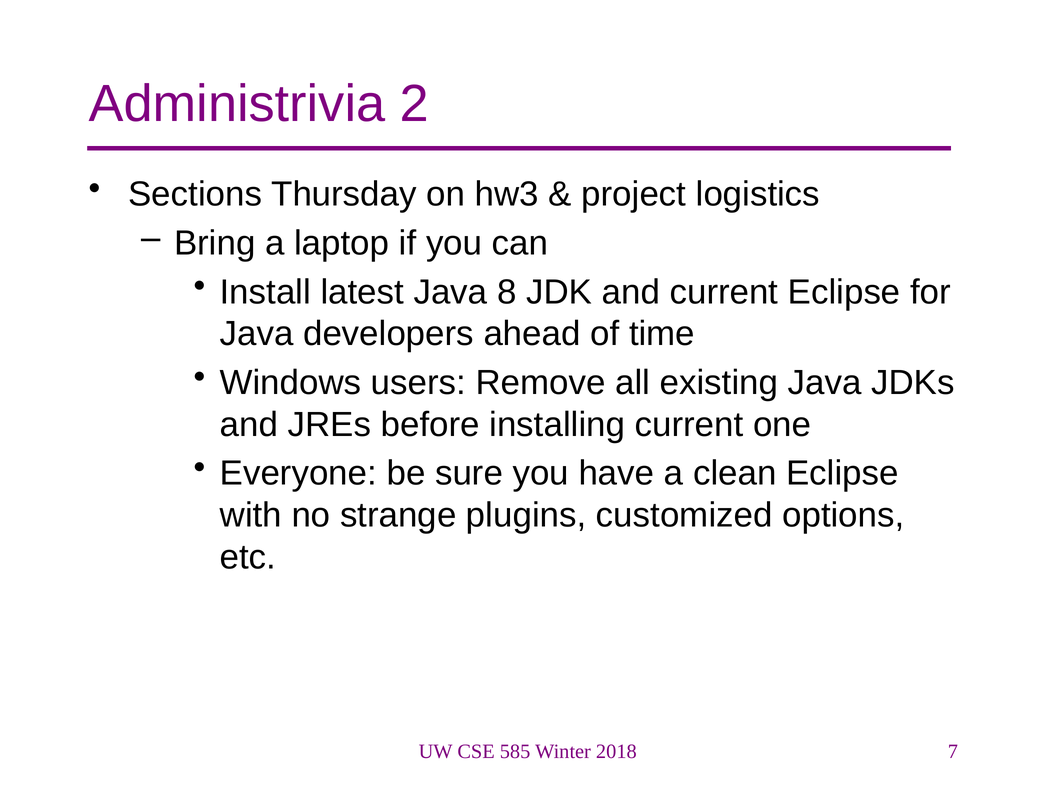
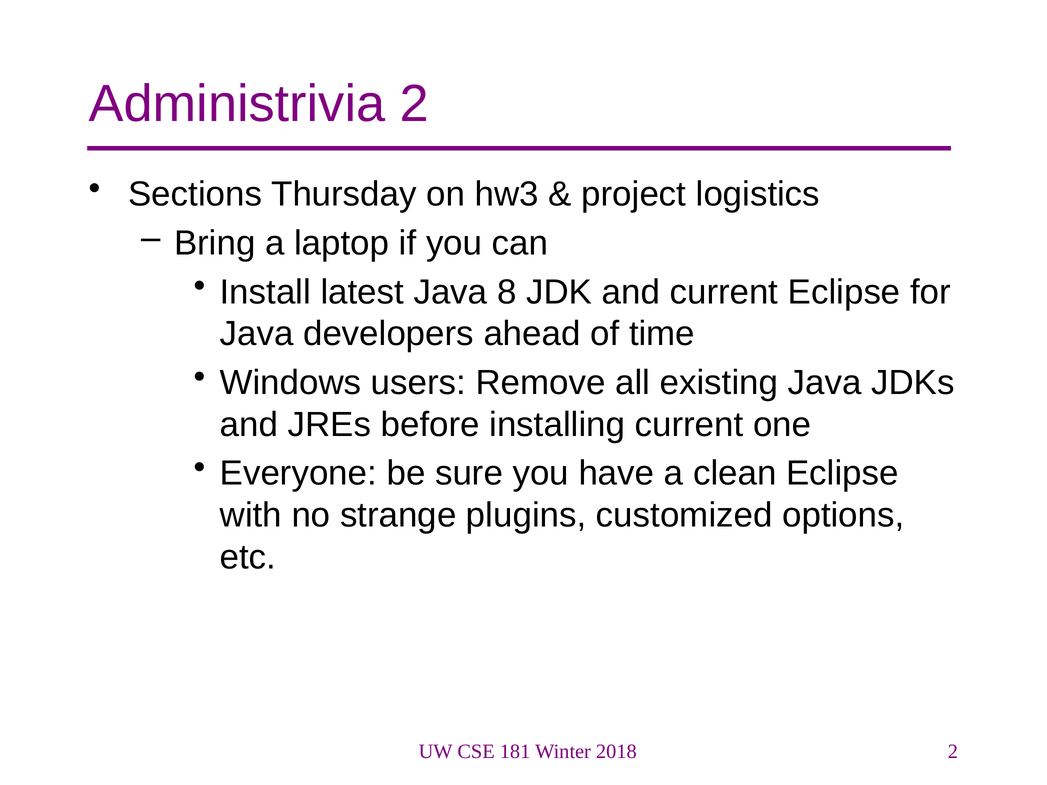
585: 585 -> 181 (515, 752)
2018 7: 7 -> 2 (953, 752)
